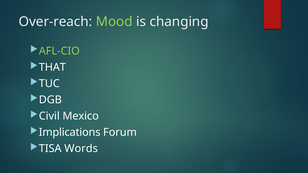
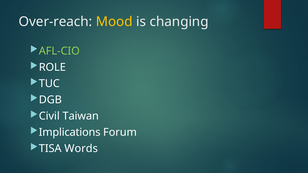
Mood colour: light green -> yellow (114, 22)
THAT: THAT -> ROLE (52, 67)
Mexico: Mexico -> Taiwan (81, 116)
